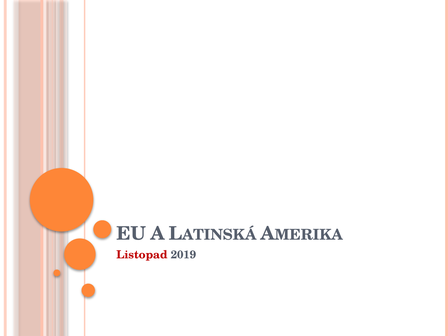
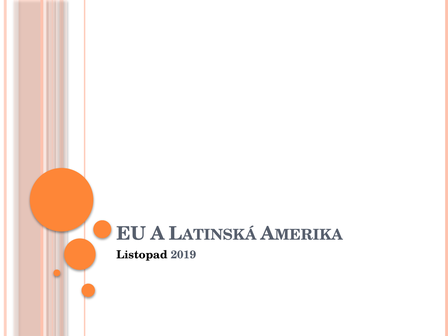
Listopad colour: red -> black (142, 255)
